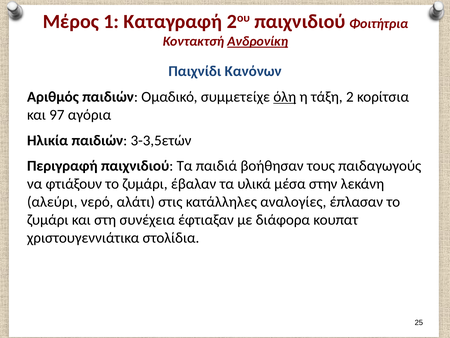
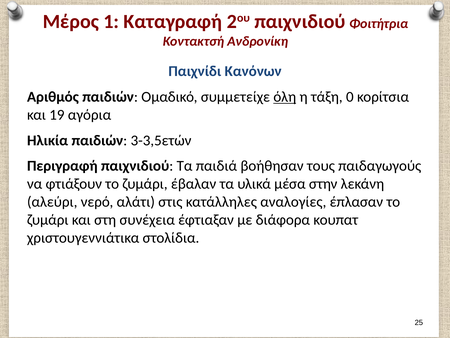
Ανδρονίκη underline: present -> none (258, 41)
2: 2 -> 0 (350, 97)
97: 97 -> 19 (57, 115)
